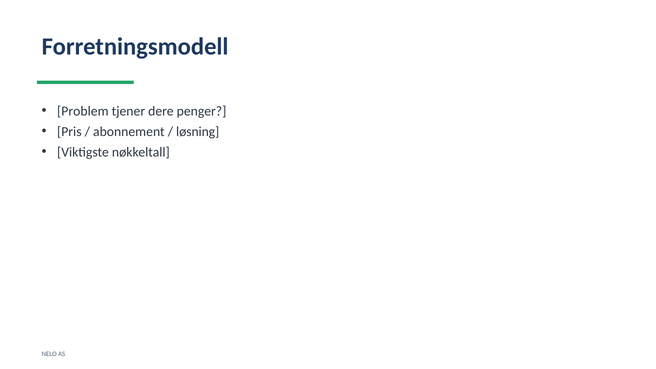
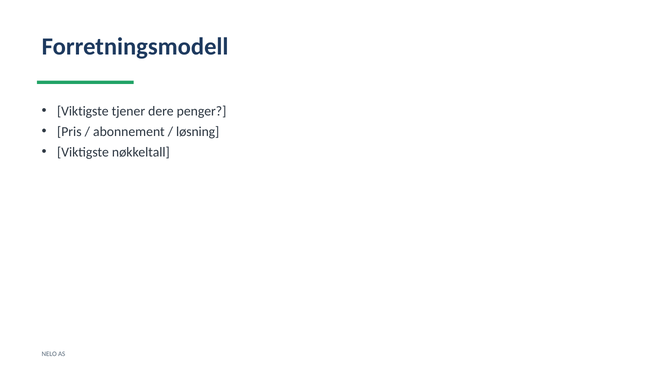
Problem: Problem -> Viktigste (83, 111)
